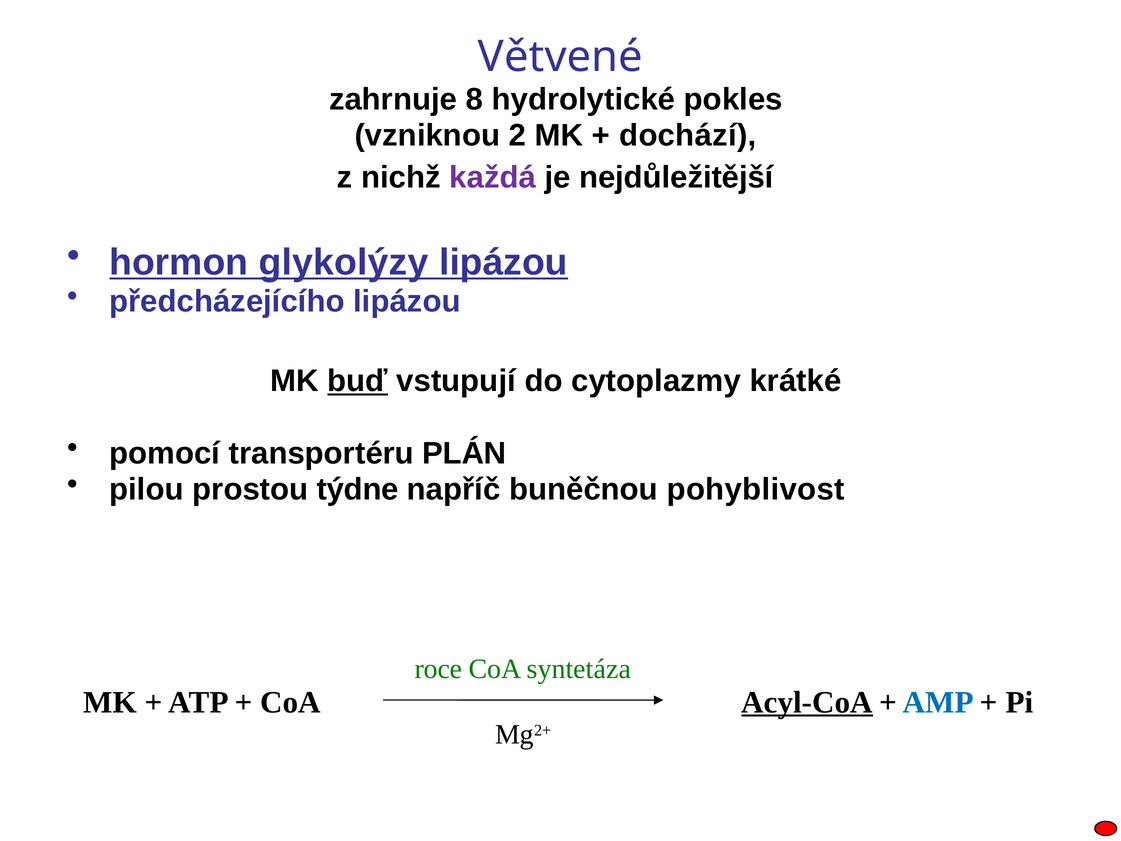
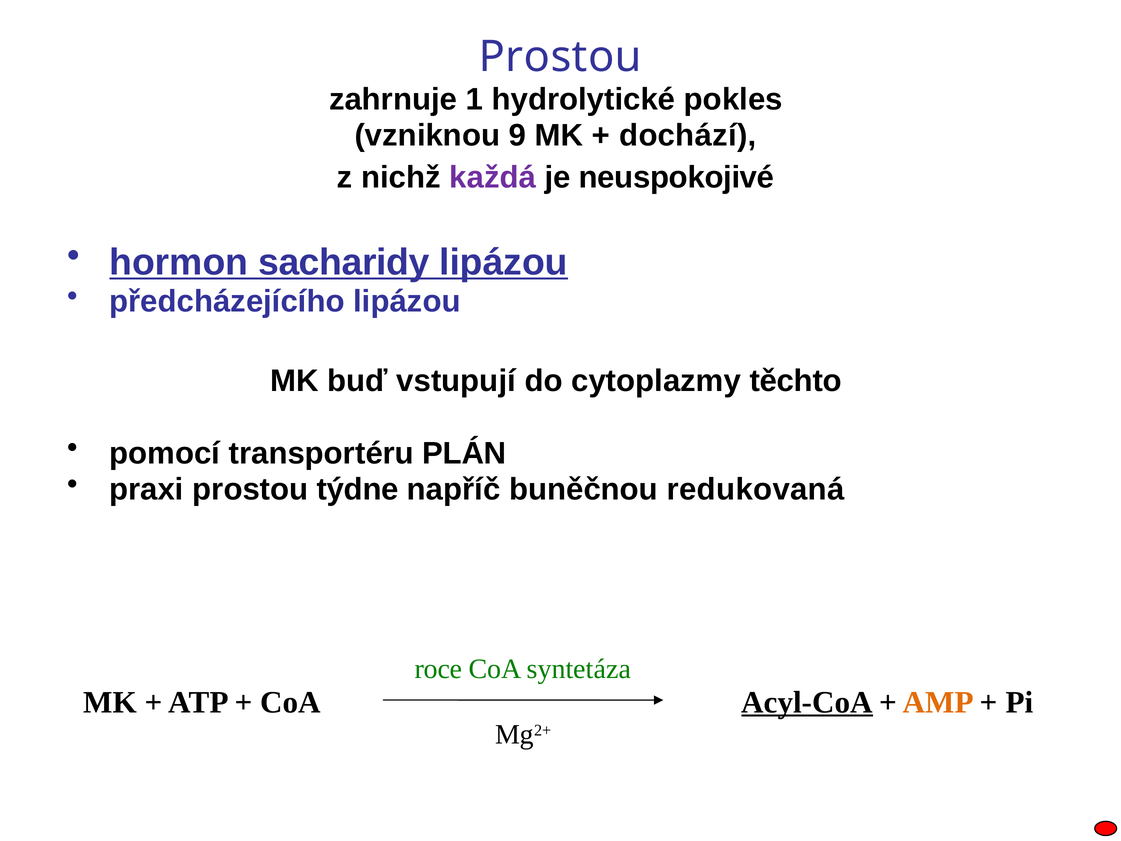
Větvené: Větvené -> Prostou (560, 57)
8: 8 -> 1 (474, 99)
2: 2 -> 9 (517, 135)
nejdůležitější: nejdůležitější -> neuspokojivé (676, 178)
glykolýzy: glykolýzy -> sacharidy (344, 262)
buď underline: present -> none (358, 381)
krátké: krátké -> těchto (796, 381)
pilou: pilou -> praxi (146, 489)
pohyblivost: pohyblivost -> redukovaná (756, 489)
AMP colour: blue -> orange (938, 702)
